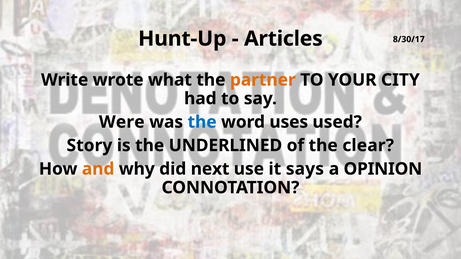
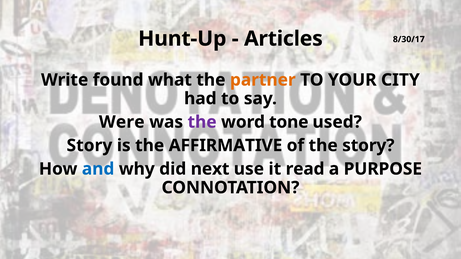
wrote: wrote -> found (118, 80)
the colour: blue -> purple (202, 122)
uses: uses -> tone (289, 122)
UNDERLINED: UNDERLINED -> AFFIRMATIVE (226, 146)
the clear: clear -> story (368, 146)
and colour: orange -> blue (98, 169)
says: says -> read (305, 169)
OPINION: OPINION -> PURPOSE (383, 169)
